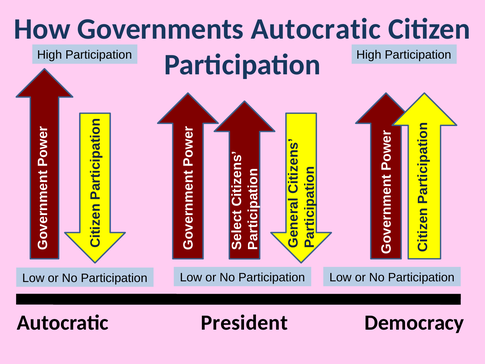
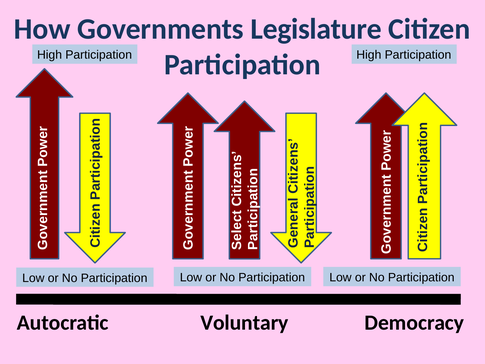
Governments Autocratic: Autocratic -> Legislature (316, 29)
President: President -> Voluntary (244, 322)
